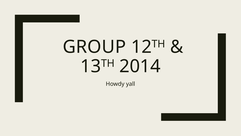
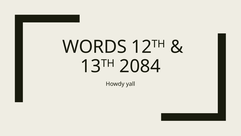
GROUP: GROUP -> WORDS (94, 47)
2014: 2014 -> 2084 (140, 66)
